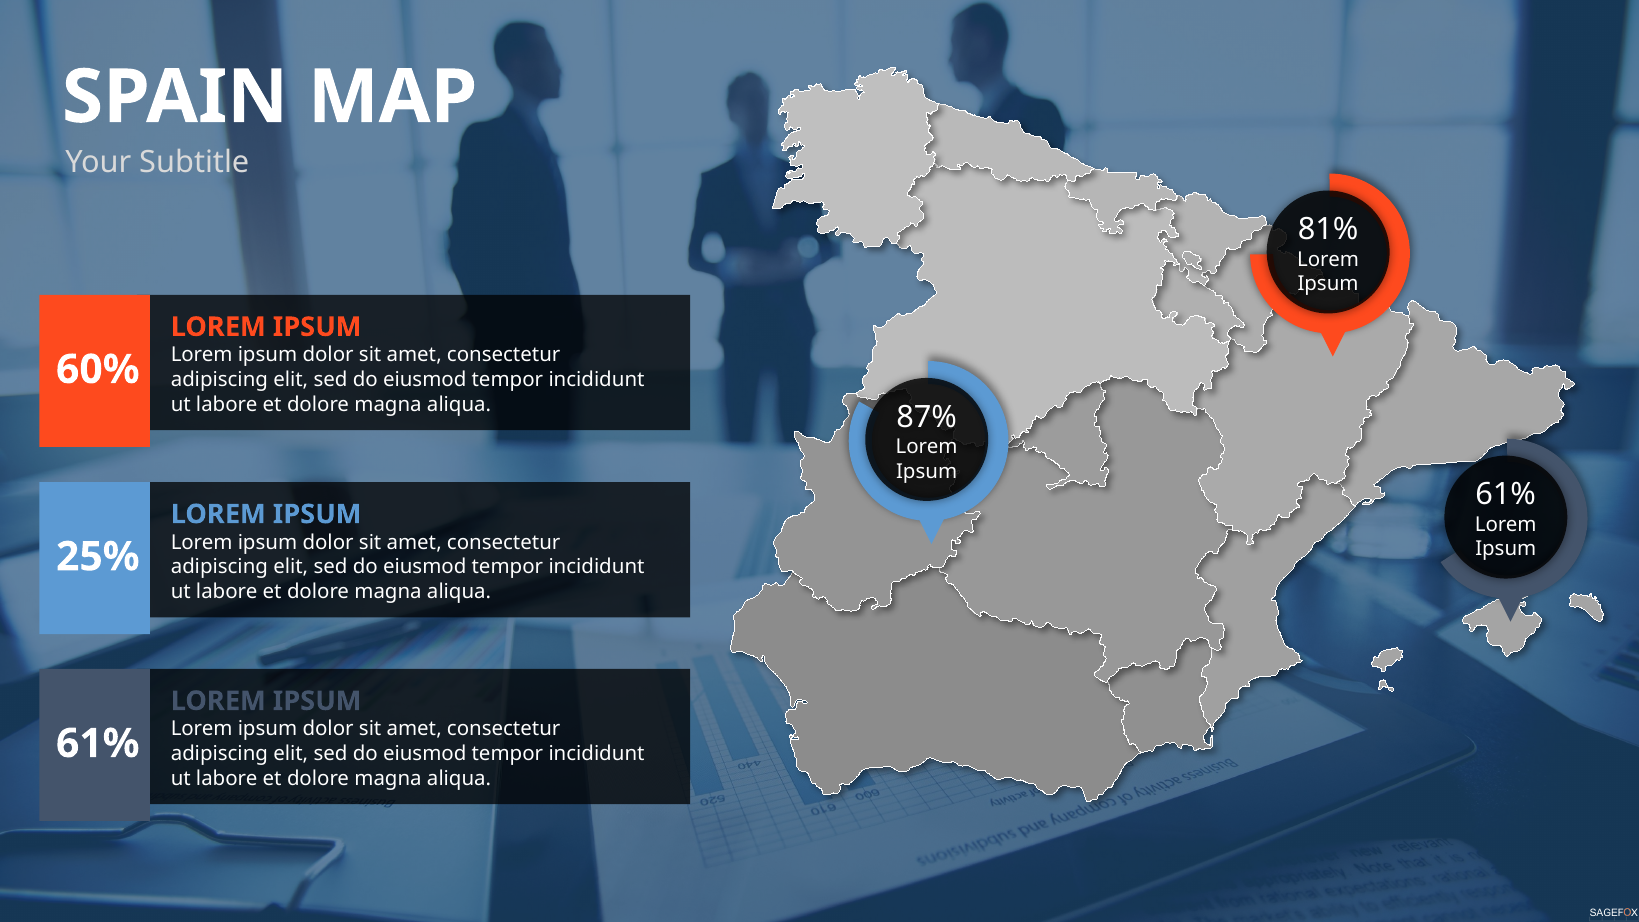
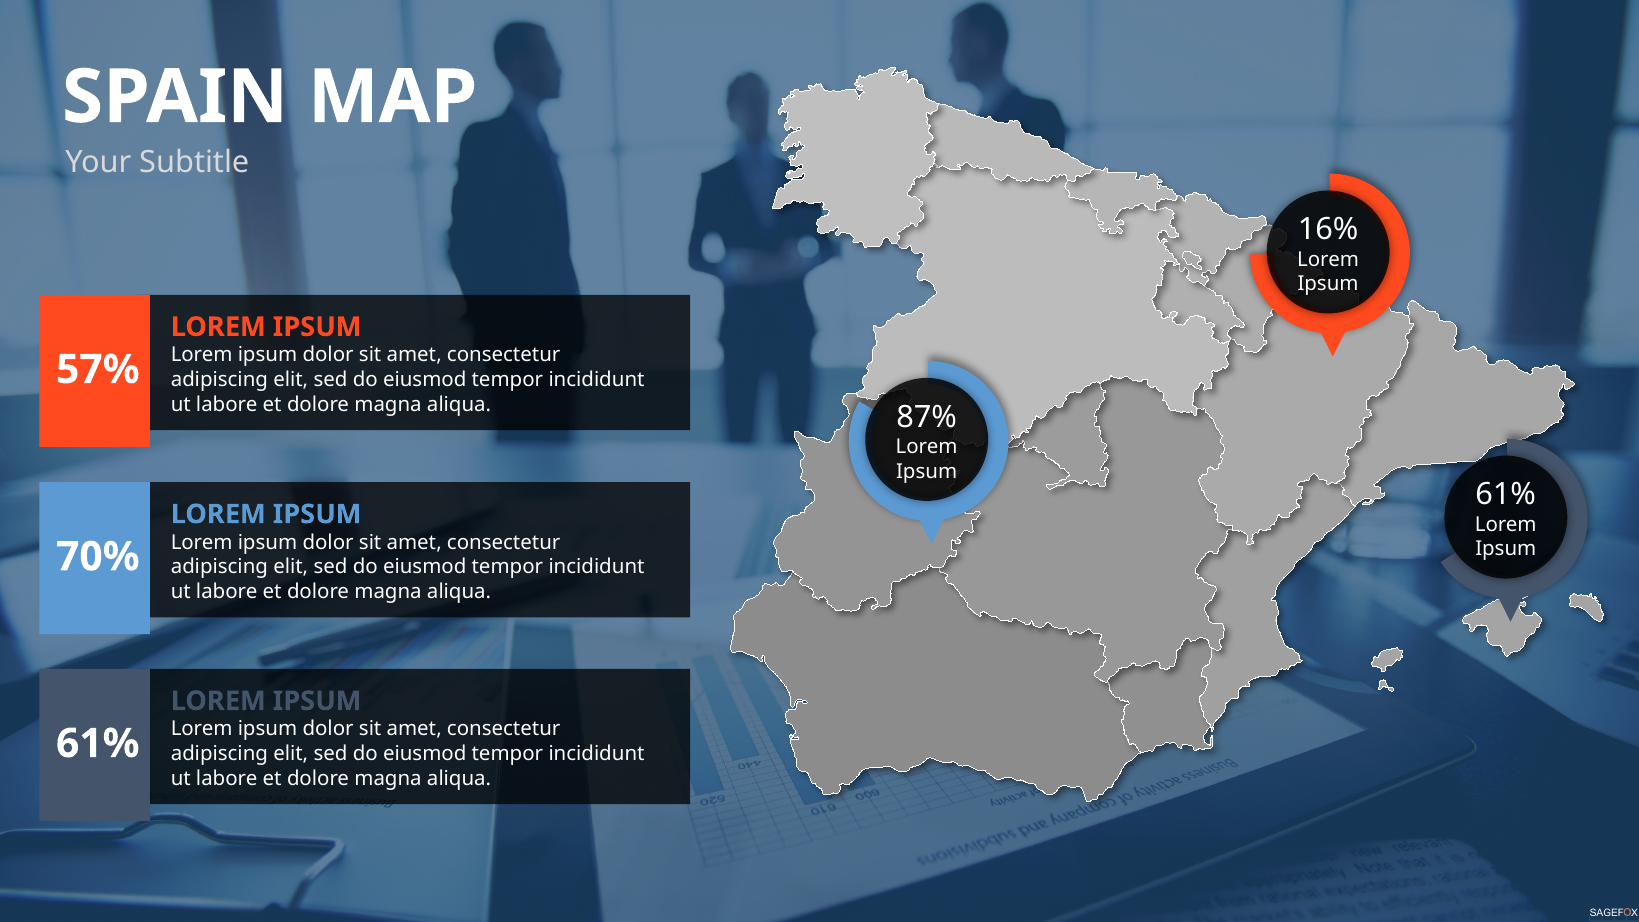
81%: 81% -> 16% (1328, 229)
60%: 60% -> 57% (98, 370)
25%: 25% -> 70% (98, 557)
